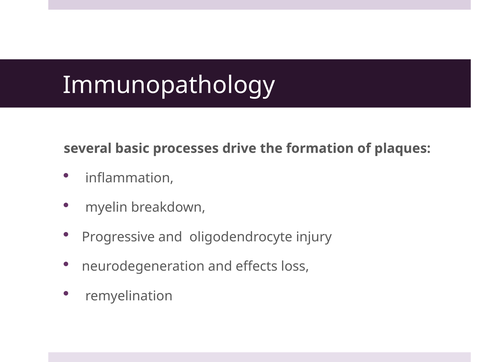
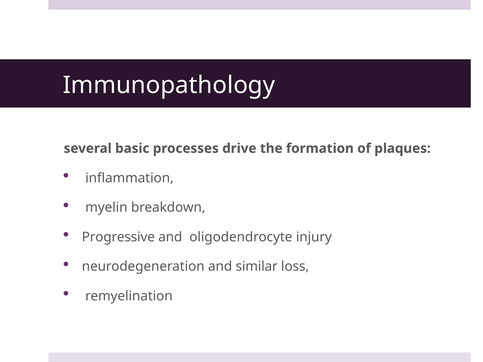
effects: effects -> similar (257, 267)
